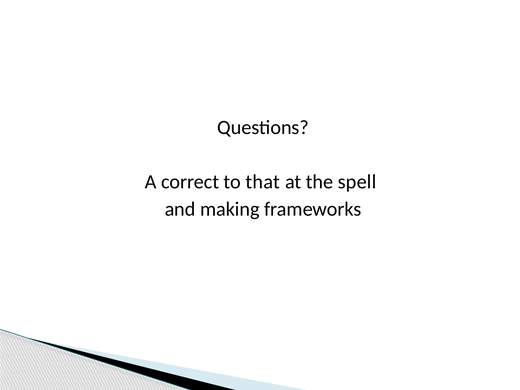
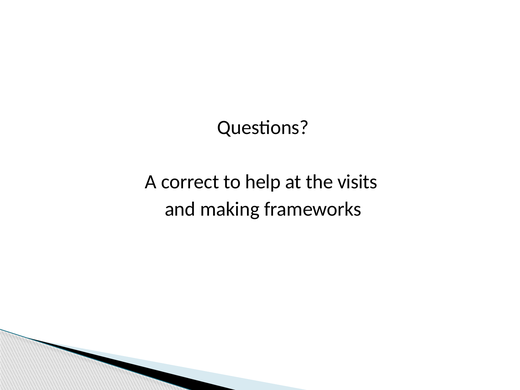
that: that -> help (263, 182)
spell: spell -> visits (357, 182)
